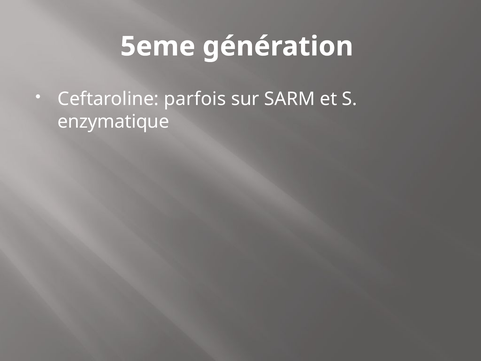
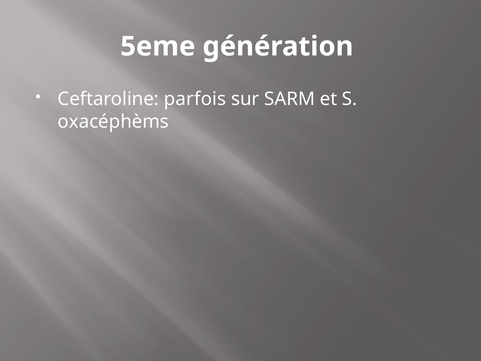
enzymatique: enzymatique -> oxacéphèms (113, 122)
